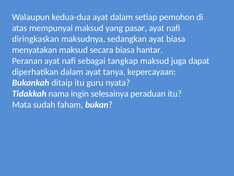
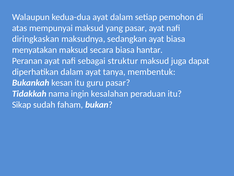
tangkap: tangkap -> struktur (123, 61)
kepercayaan: kepercayaan -> membentuk (152, 72)
ditaip: ditaip -> kesan (62, 83)
guru nyata: nyata -> pasar (118, 83)
selesainya: selesainya -> kesalahan (110, 93)
Mata: Mata -> Sikap (22, 104)
